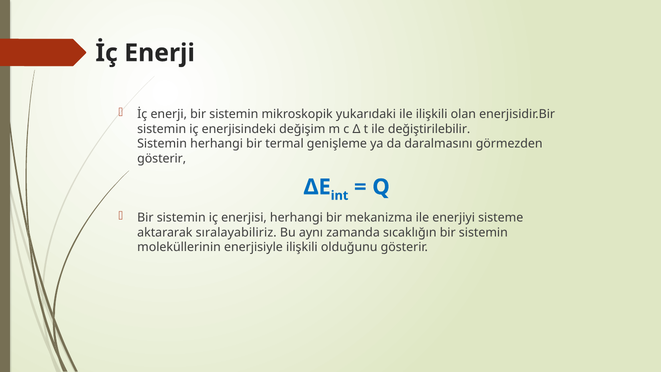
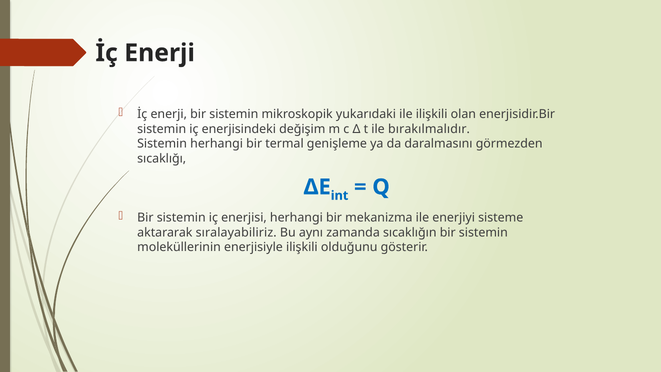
değiştirilebilir: değiştirilebilir -> bırakılmalıdır (429, 129)
gösterir: gösterir -> sıcaklığı (162, 159)
